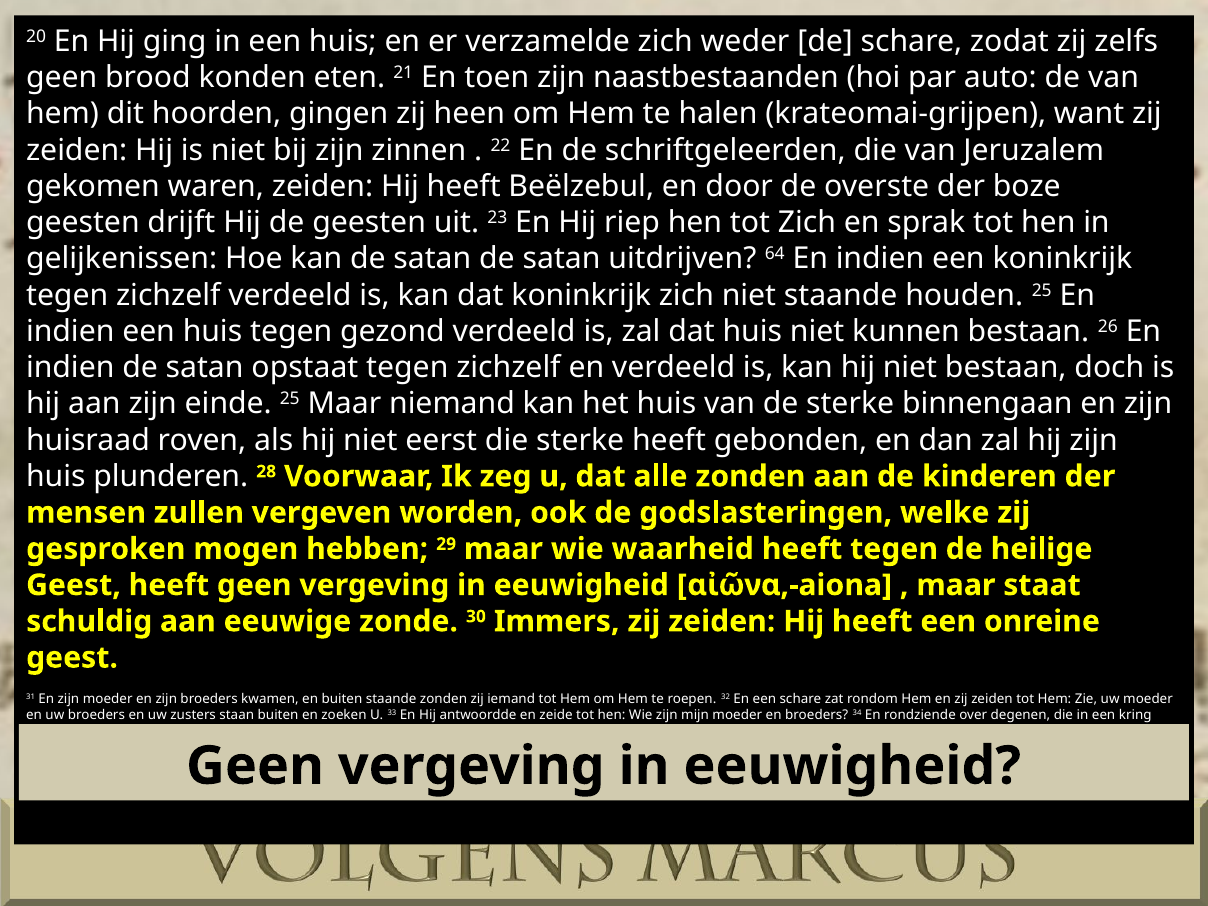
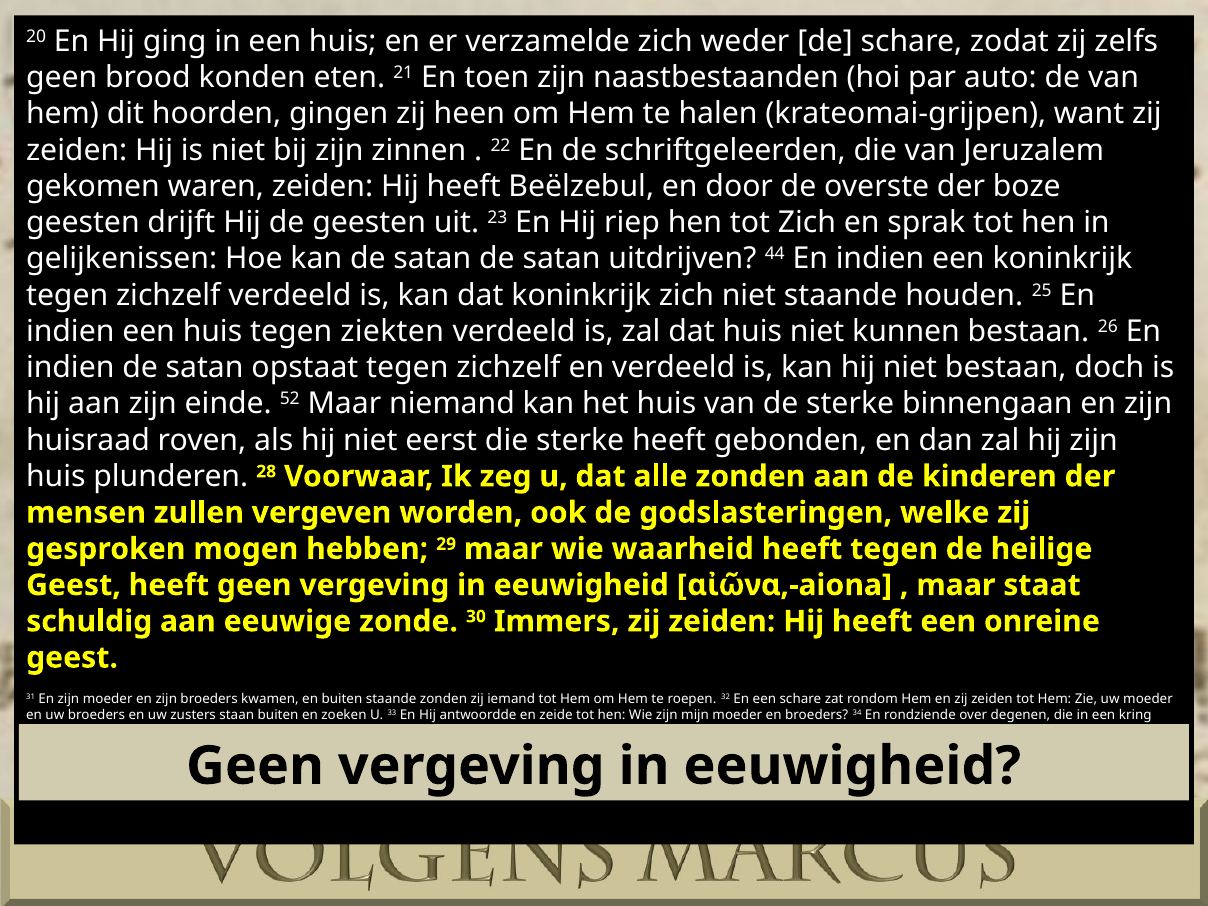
64: 64 -> 44 (775, 254)
gezond: gezond -> ziekten (392, 331)
einde 25: 25 -> 52 (290, 399)
